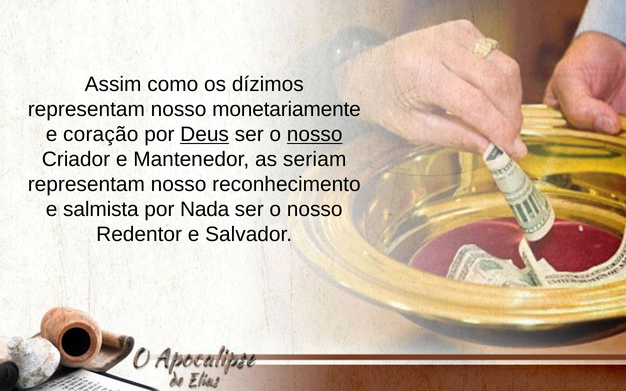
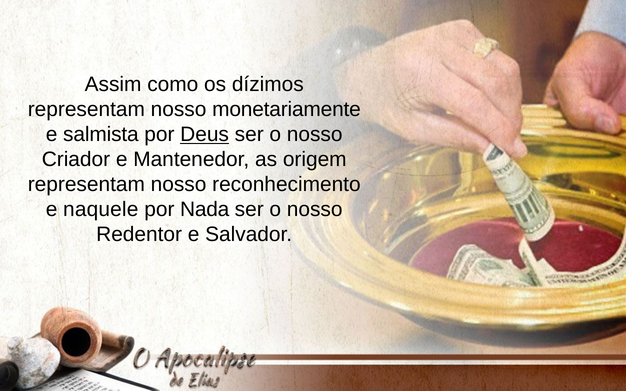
coração: coração -> salmista (101, 135)
nosso underline: present -> none (315, 135)
seriam: seriam -> origem (315, 160)
salmista: salmista -> naquele (101, 210)
